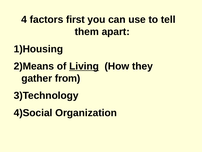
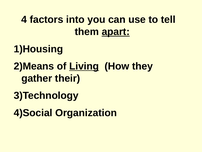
first: first -> into (75, 20)
apart underline: none -> present (116, 32)
from: from -> their (68, 78)
